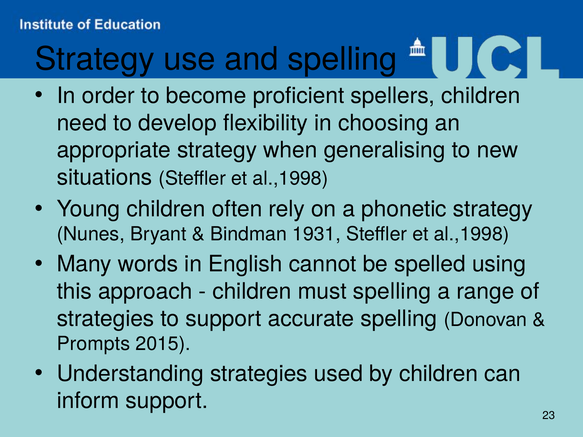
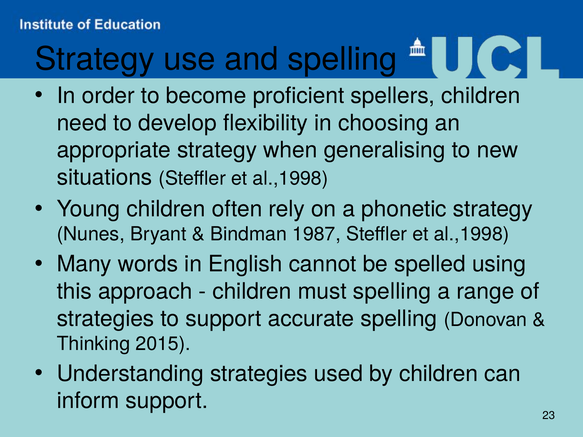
1931: 1931 -> 1987 (317, 234)
Prompts: Prompts -> Thinking (93, 344)
